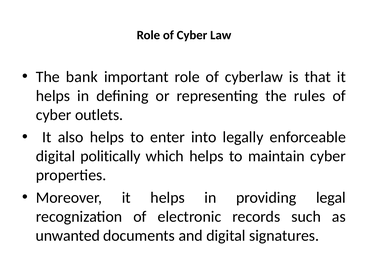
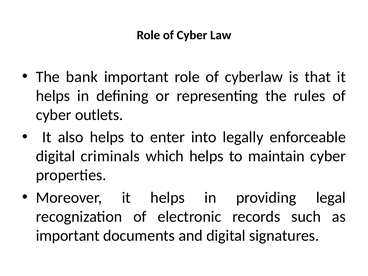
politically: politically -> criminals (110, 156)
unwanted: unwanted -> important (68, 236)
